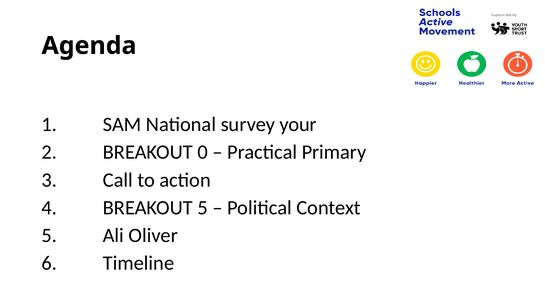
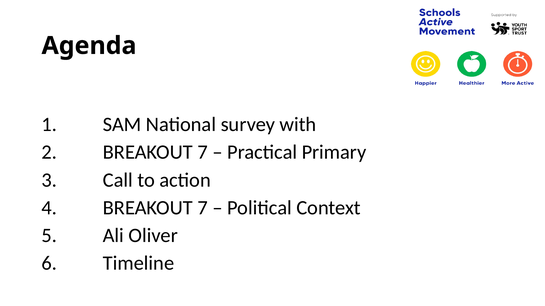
your: your -> with (298, 125)
2 BREAKOUT 0: 0 -> 7 (203, 153)
5: 5 -> 7 (203, 208)
